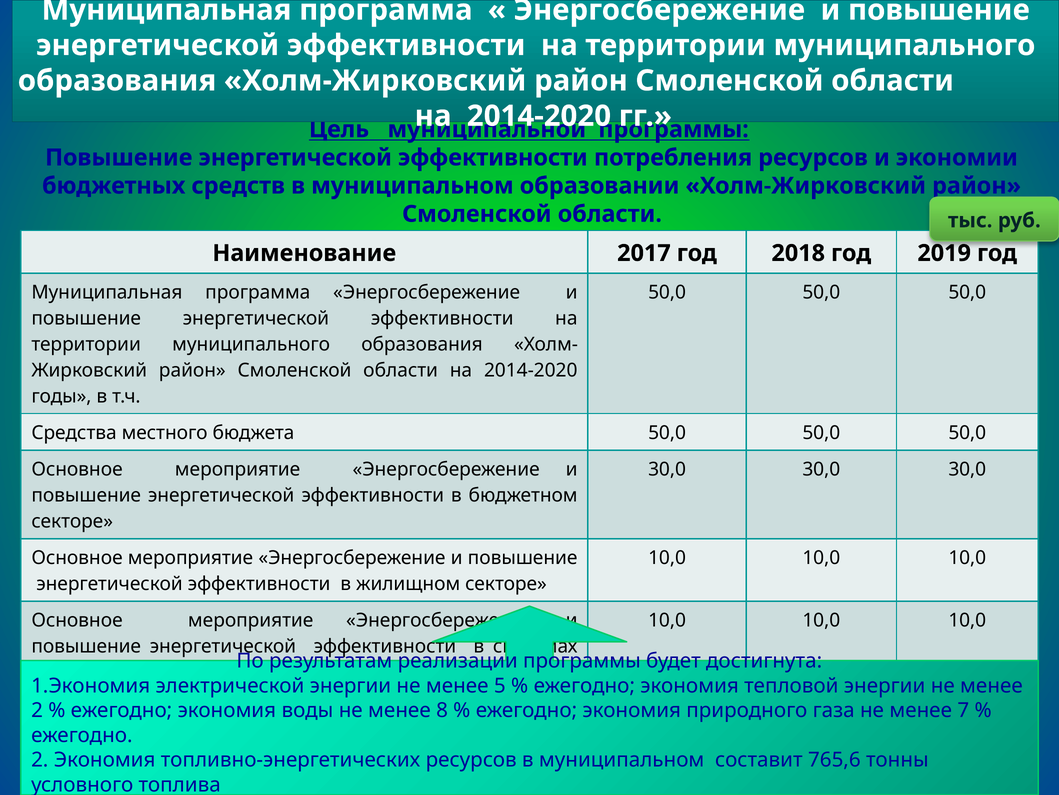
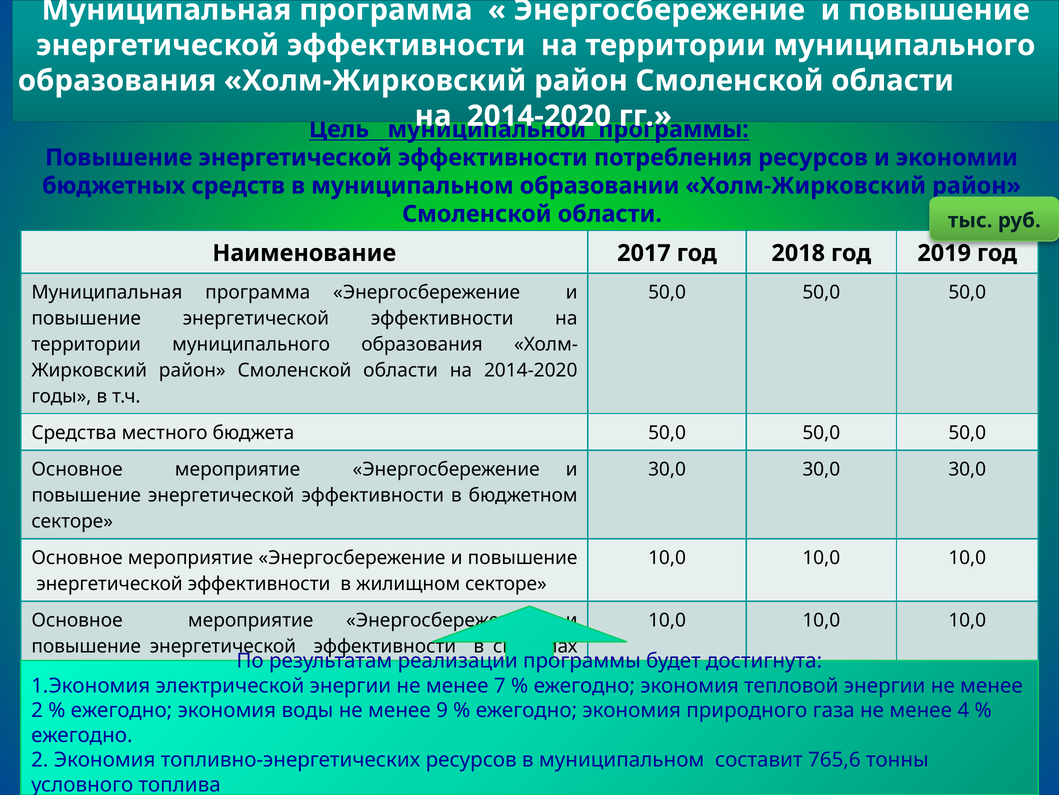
5: 5 -> 7 (500, 685)
8: 8 -> 9 (442, 710)
7: 7 -> 4 (963, 710)
